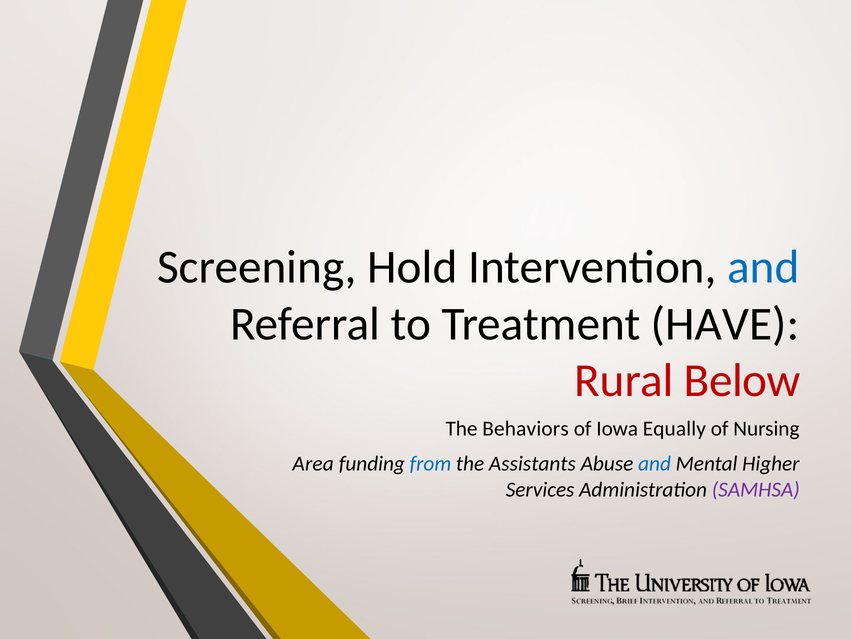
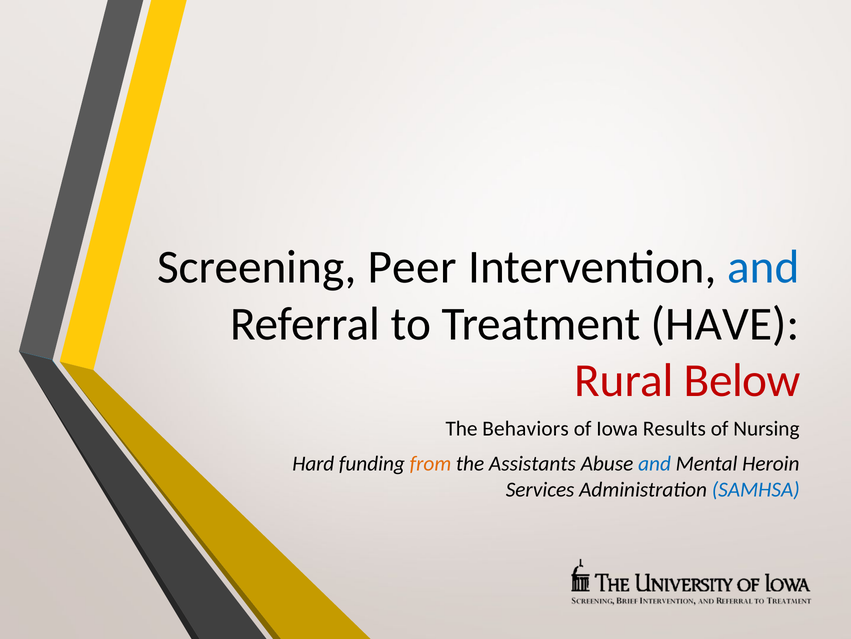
Hold: Hold -> Peer (412, 267)
Equally: Equally -> Results (674, 428)
Area: Area -> Hard (313, 463)
from colour: blue -> orange (430, 463)
Higher: Higher -> Heroin (771, 463)
SAMHSA colour: purple -> blue (756, 489)
